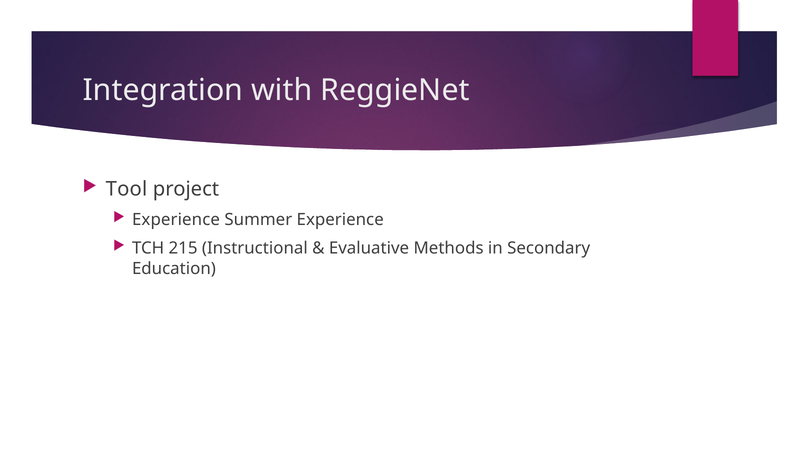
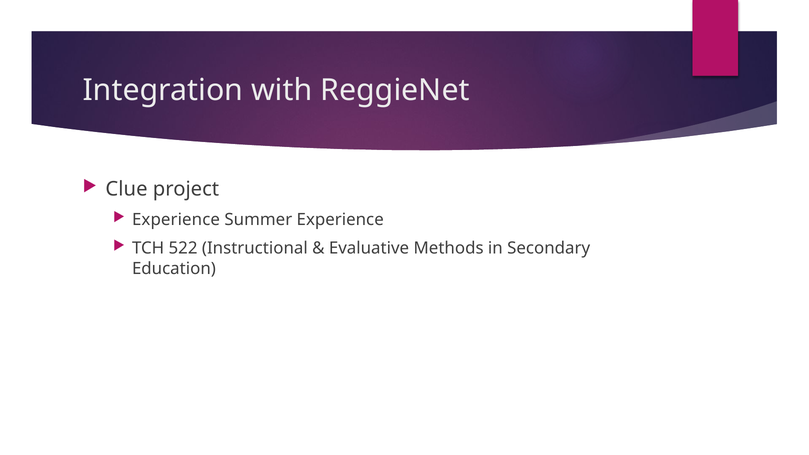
Tool: Tool -> Clue (127, 189)
215: 215 -> 522 (183, 248)
